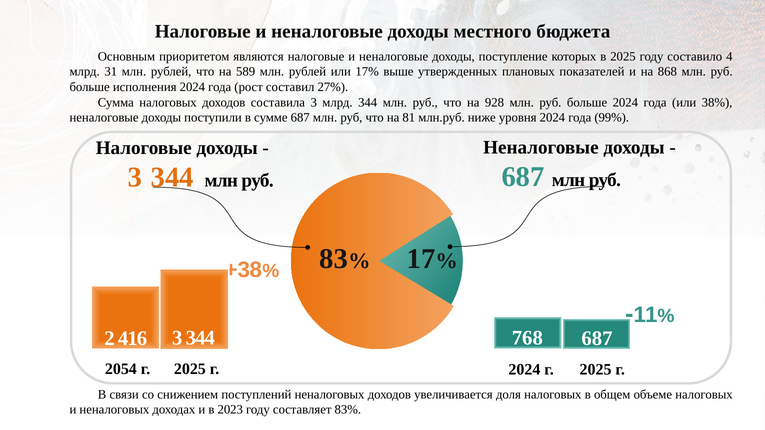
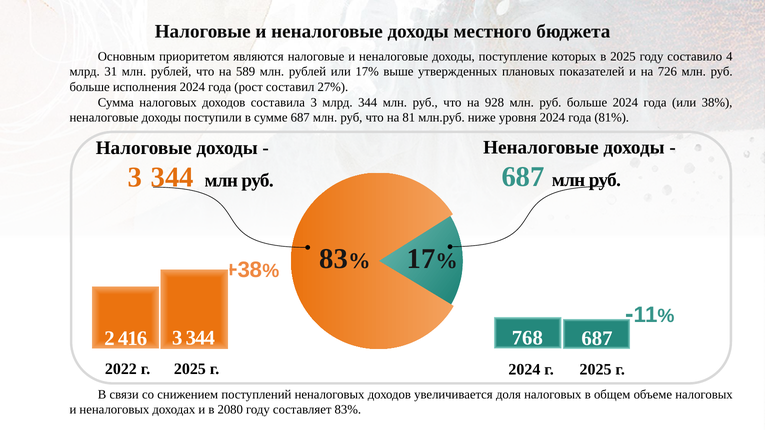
868: 868 -> 726 (667, 72)
99%: 99% -> 81% (612, 118)
2054: 2054 -> 2022 (121, 369)
2023: 2023 -> 2080 (230, 410)
